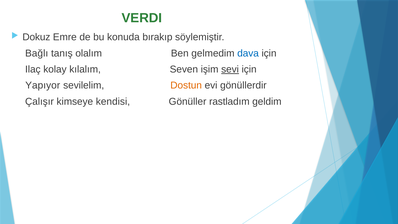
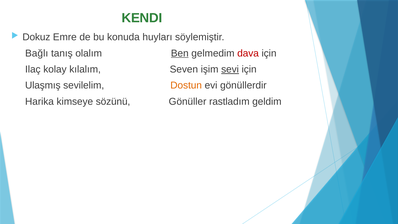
VERDI: VERDI -> KENDI (142, 18)
bırakıp: bırakıp -> huyları (157, 37)
Ben underline: none -> present (180, 53)
dava colour: blue -> red (248, 53)
Yapıyor: Yapıyor -> Ulaşmış (43, 85)
Çalışır: Çalışır -> Harika (39, 101)
kendisi: kendisi -> sözünü (113, 101)
